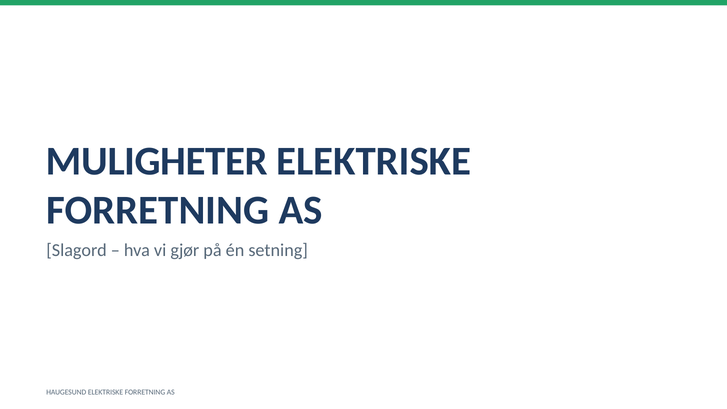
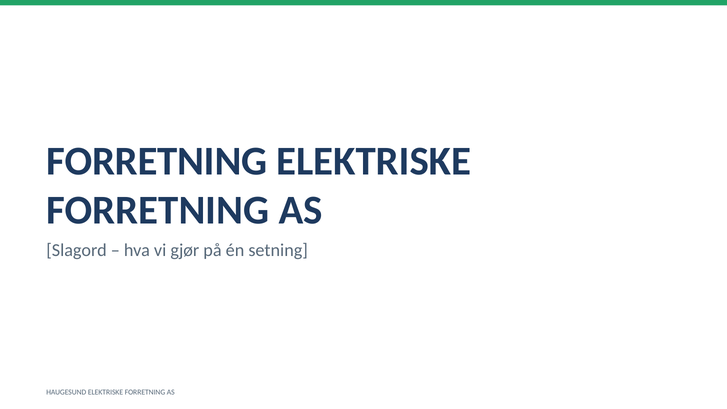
MULIGHETER: MULIGHETER -> FORRETNING (157, 161)
